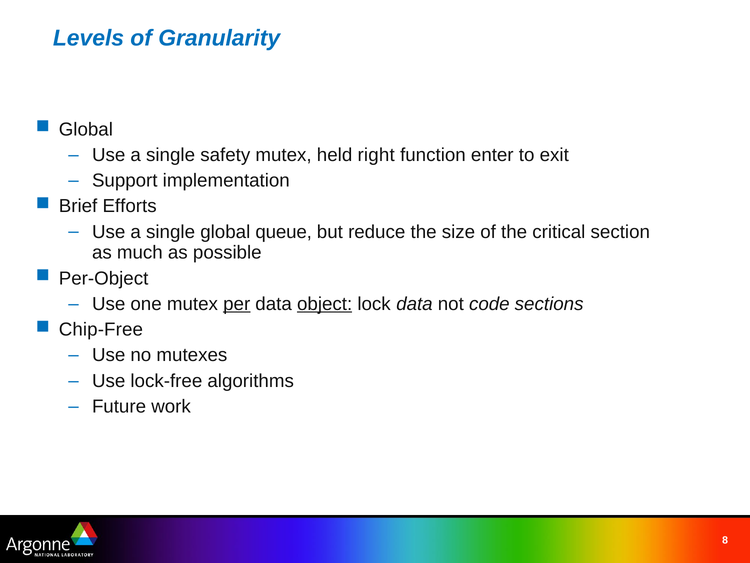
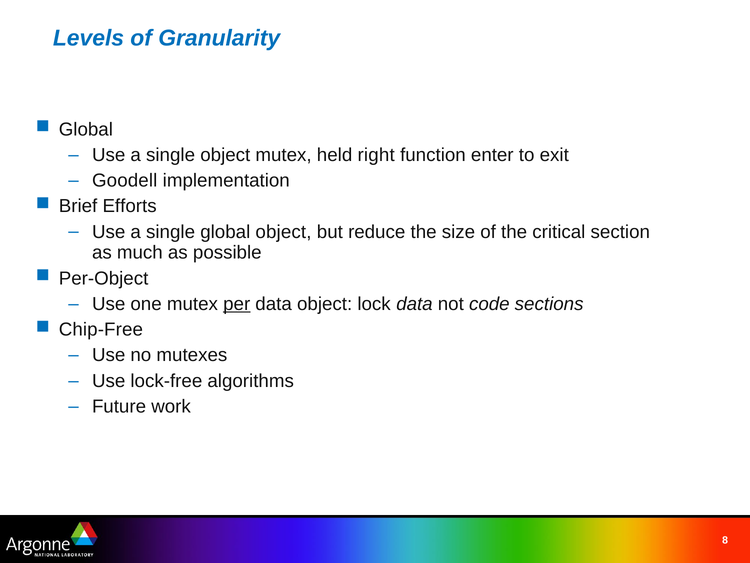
single safety: safety -> object (225, 155)
Support: Support -> Goodell (125, 180)
global queue: queue -> object (283, 232)
object underline: present -> none (325, 304)
